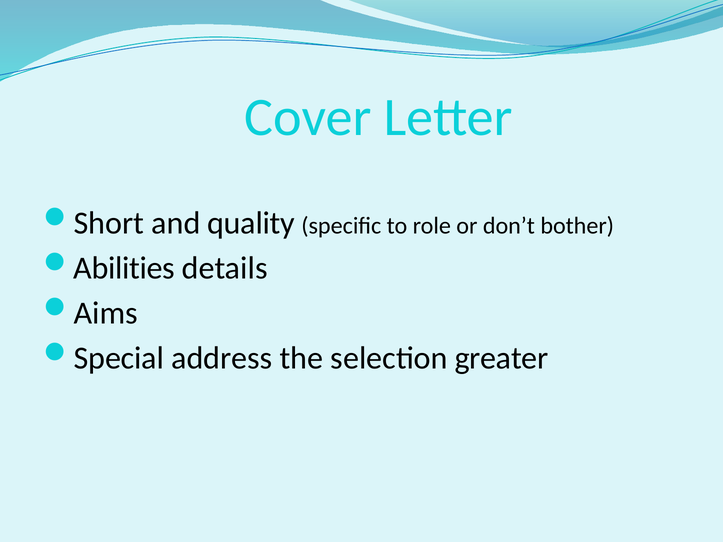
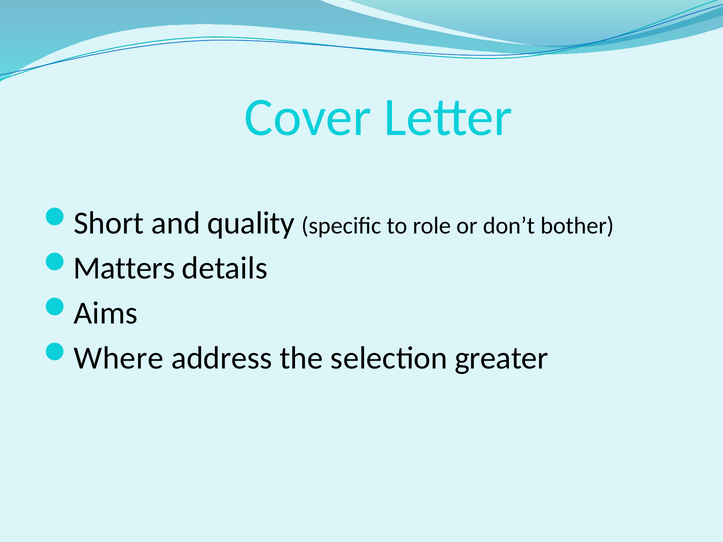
Abilities: Abilities -> Matters (124, 268)
Special: Special -> Where (119, 358)
